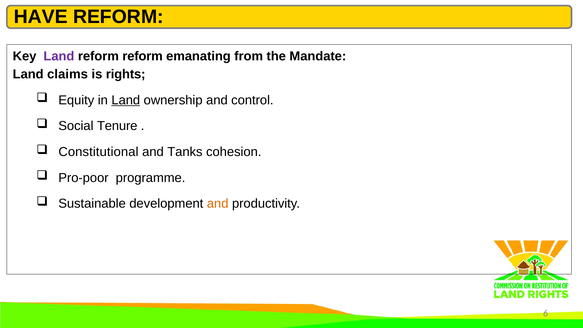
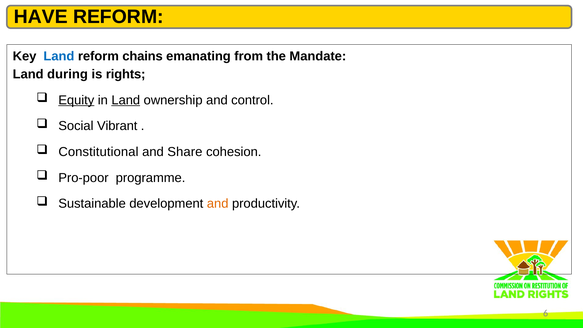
Land colour: purple -> blue (59, 56)
reform reform: reform -> chains (143, 56)
claims: claims -> during (67, 74)
Equity underline: none -> present (76, 100)
Tenure: Tenure -> Vibrant (117, 126)
Tanks: Tanks -> Share (185, 152)
